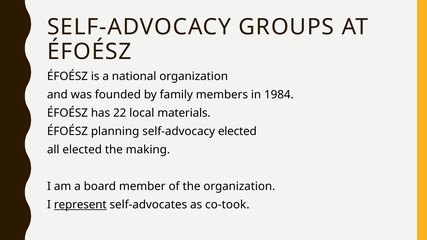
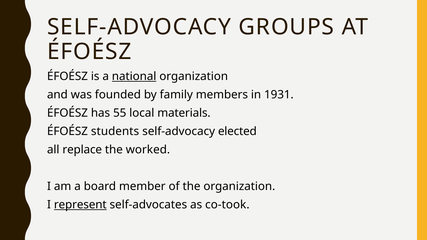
national underline: none -> present (134, 76)
1984: 1984 -> 1931 (279, 95)
22: 22 -> 55 (120, 113)
planning: planning -> students (115, 131)
all elected: elected -> replace (82, 150)
making: making -> worked (148, 150)
